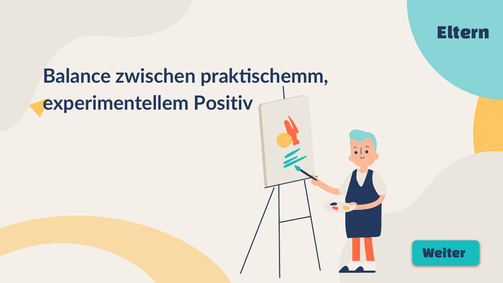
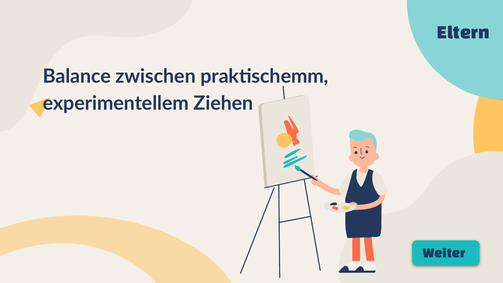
Positiv: Positiv -> Ziehen (223, 103)
